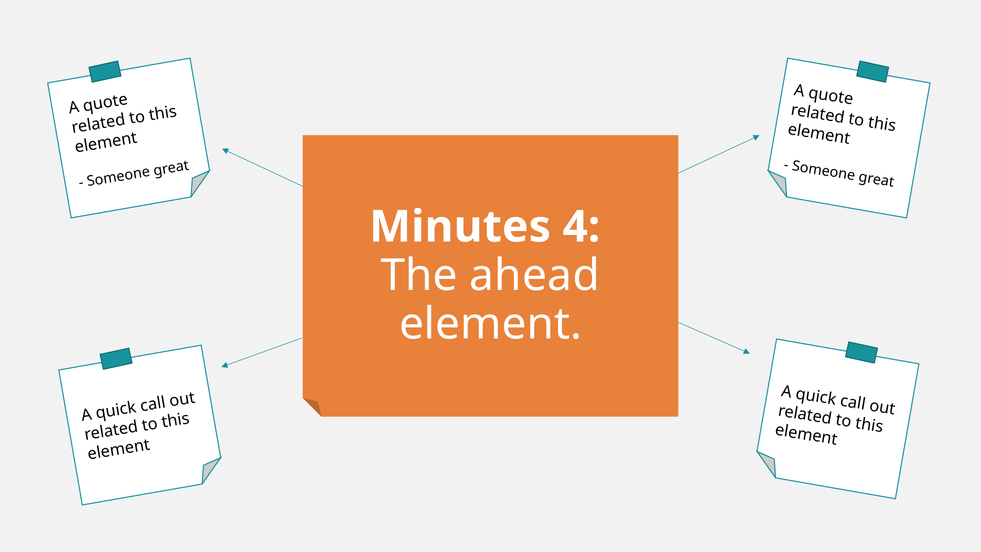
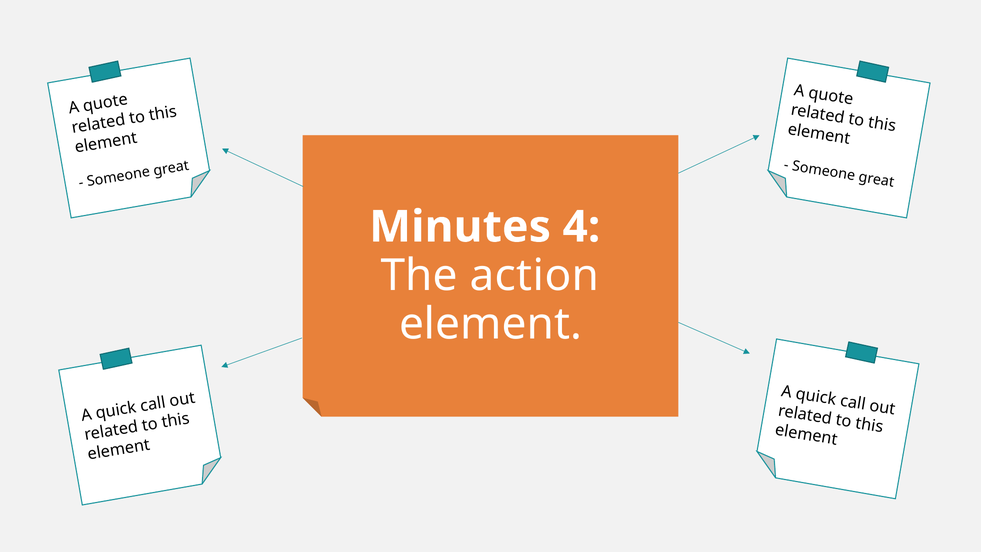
ahead: ahead -> action (534, 276)
